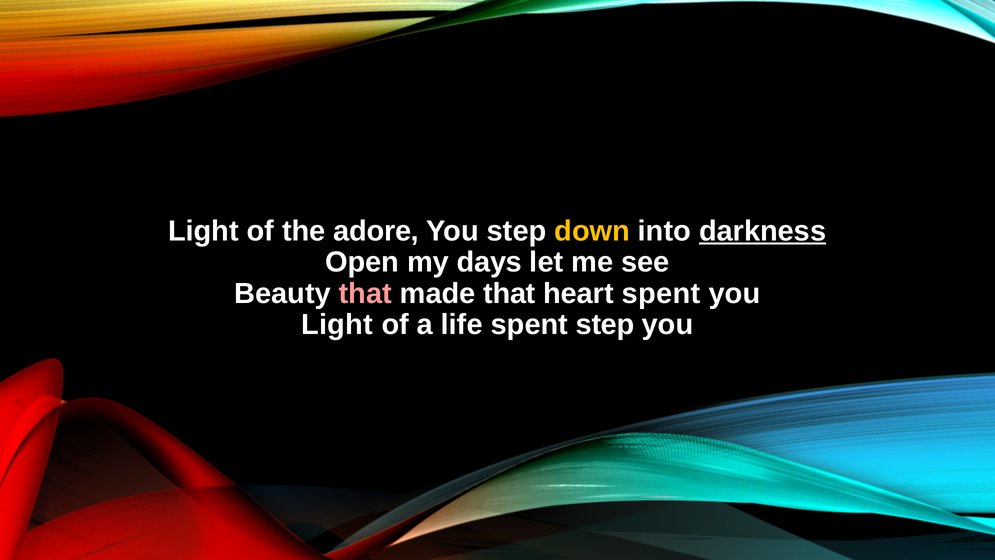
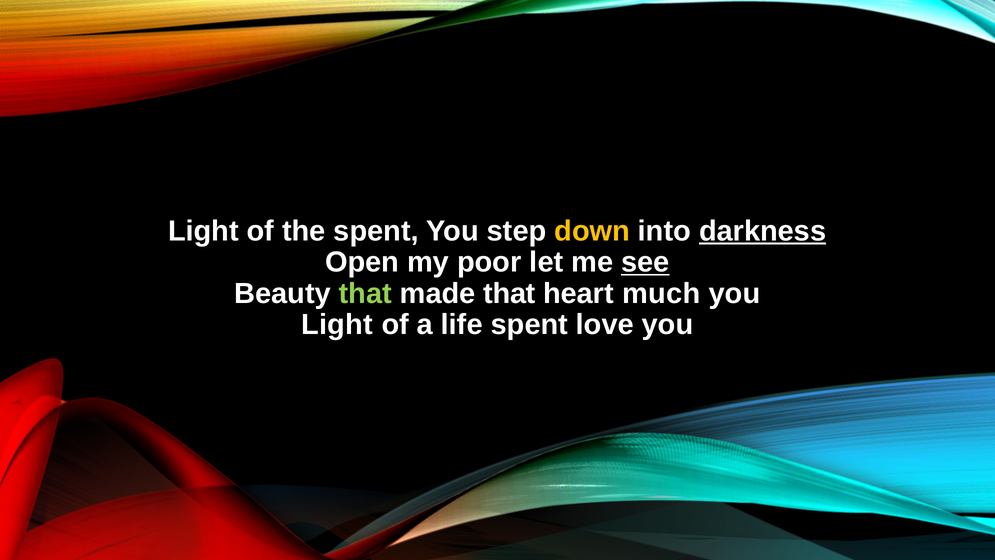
the adore: adore -> spent (376, 231)
days: days -> poor (489, 262)
see underline: none -> present (645, 262)
that colour: pink -> light green (365, 293)
heart spent: spent -> much (661, 293)
spent step: step -> love (605, 325)
